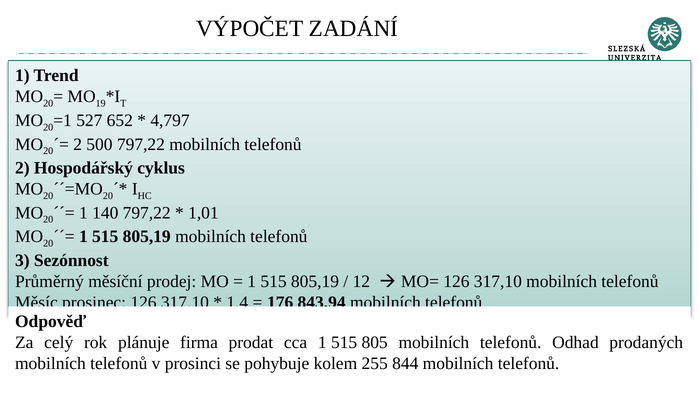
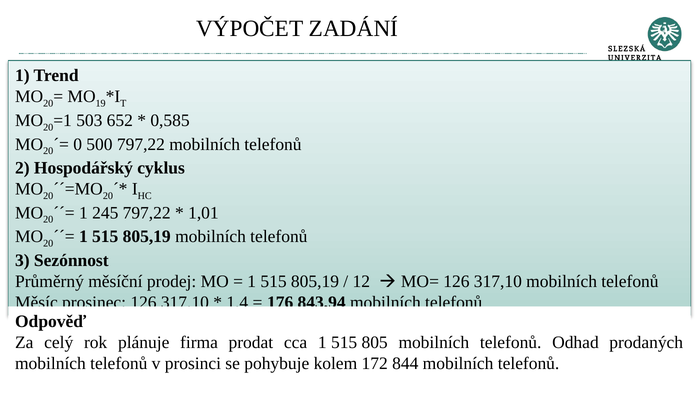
527: 527 -> 503 (89, 120)
4,797: 4,797 -> 0,585 (170, 120)
2: 2 -> 0 (78, 144)
140: 140 -> 245 (105, 213)
255: 255 -> 172 (375, 364)
